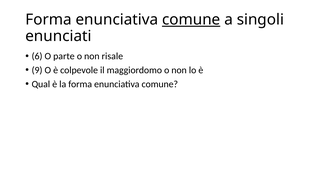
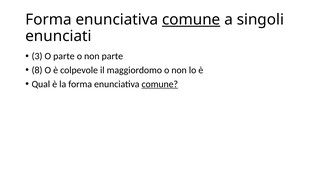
6: 6 -> 3 (37, 56)
non risale: risale -> parte (112, 56)
9: 9 -> 8 (37, 70)
comune underline: none -> present (160, 84)
